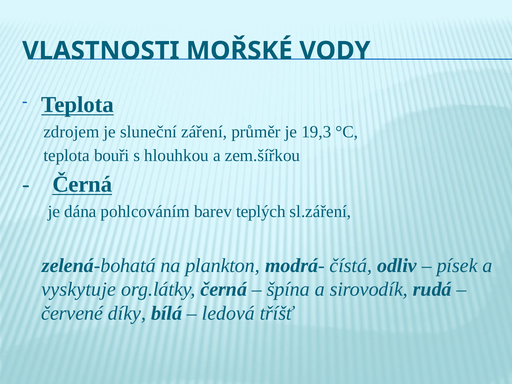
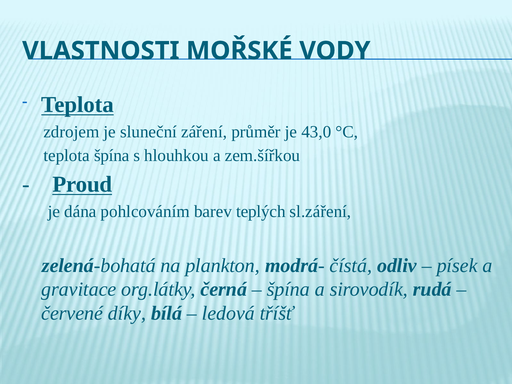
19,3: 19,3 -> 43,0 (316, 132)
teplota bouři: bouři -> špína (112, 156)
Černá: Černá -> Proud (82, 184)
vyskytuje: vyskytuje -> gravitace (79, 289)
